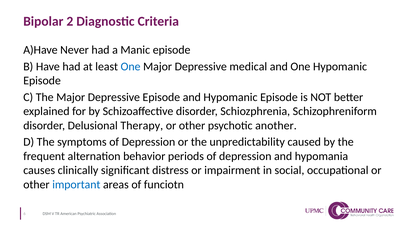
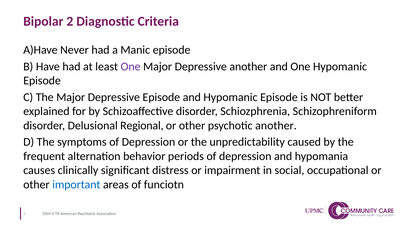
One colour: blue -> purple (131, 66)
Depressive medical: medical -> another (248, 66)
Therapy: Therapy -> Regional (142, 125)
